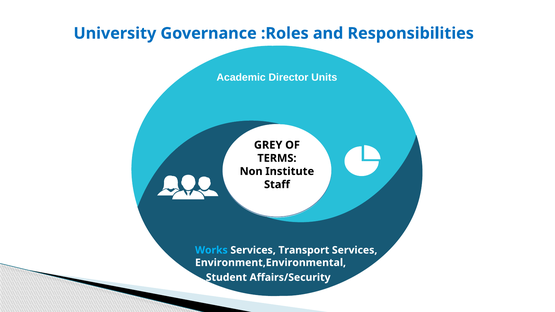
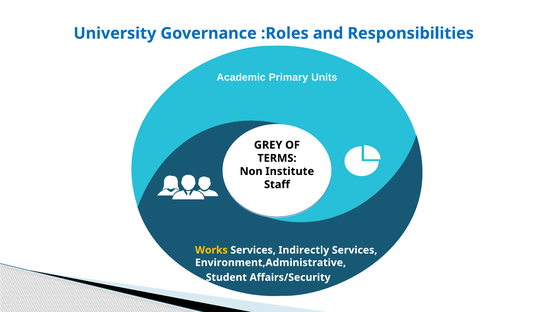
Director: Director -> Primary (288, 77)
Works colour: light blue -> yellow (211, 250)
Transport: Transport -> Indirectly (304, 250)
Environment,Environmental: Environment,Environmental -> Environment,Administrative (271, 263)
